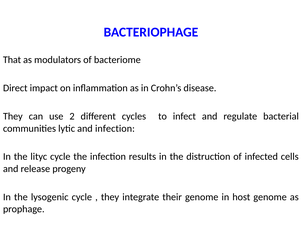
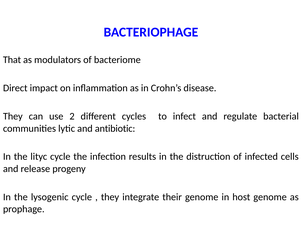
and infection: infection -> antibiotic (115, 128)
